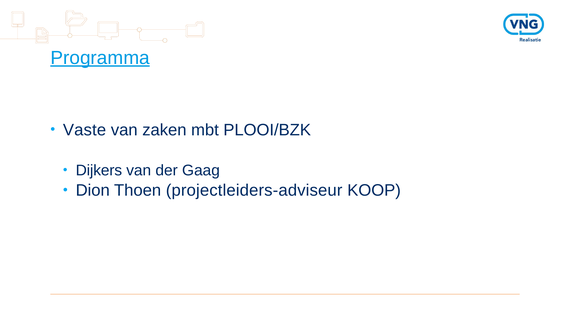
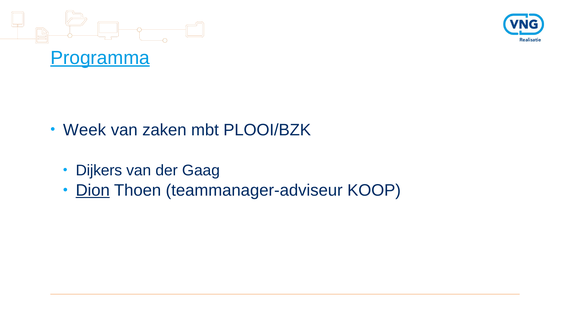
Vaste: Vaste -> Week (85, 130)
Dion underline: none -> present (93, 191)
projectleiders-adviseur: projectleiders-adviseur -> teammanager-adviseur (254, 191)
